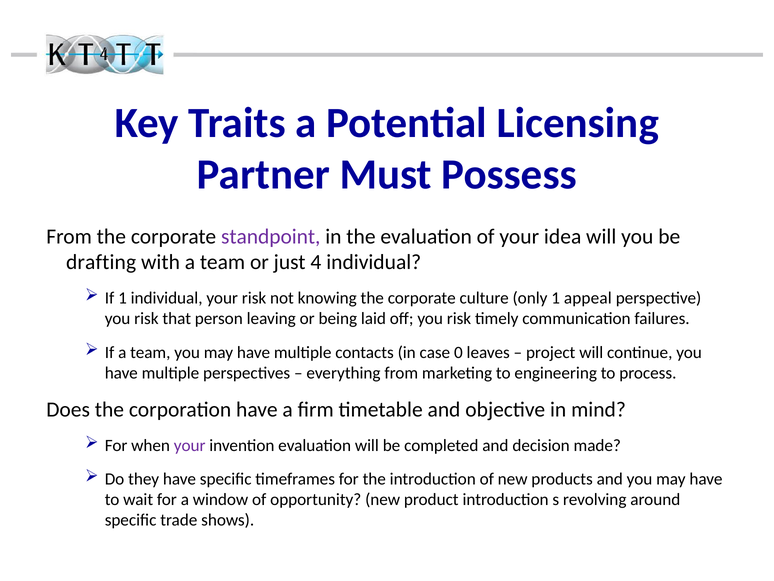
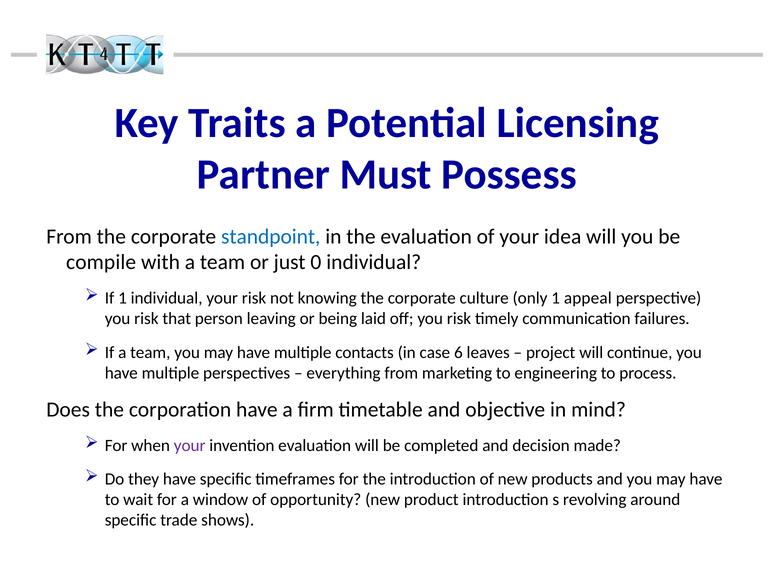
standpoint colour: purple -> blue (271, 236)
drafting: drafting -> compile (101, 262)
4: 4 -> 0 (316, 262)
0: 0 -> 6 (458, 352)
